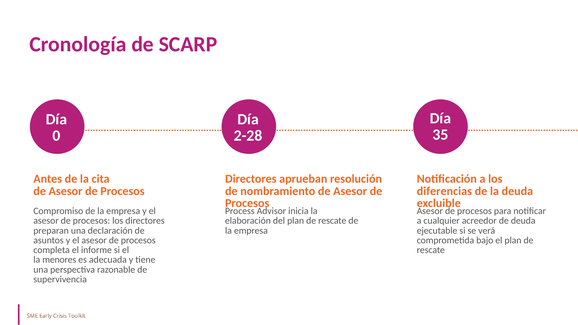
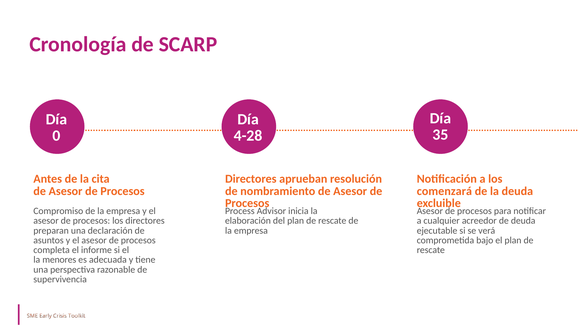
2-28: 2-28 -> 4-28 (248, 136)
diferencias: diferencias -> comenzará (444, 191)
